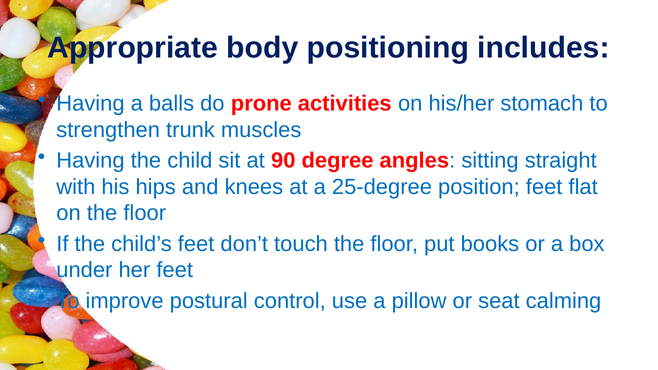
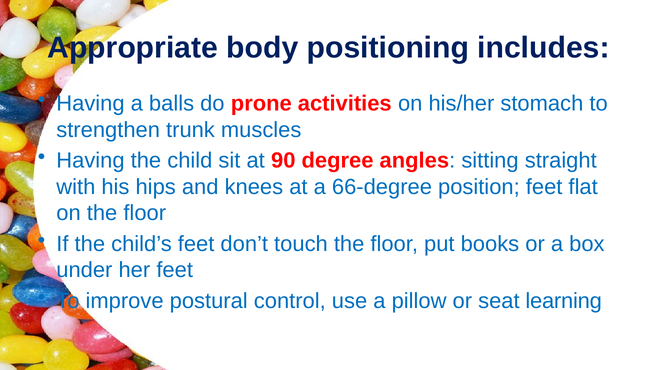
25-degree: 25-degree -> 66-degree (382, 187)
calming: calming -> learning (564, 301)
